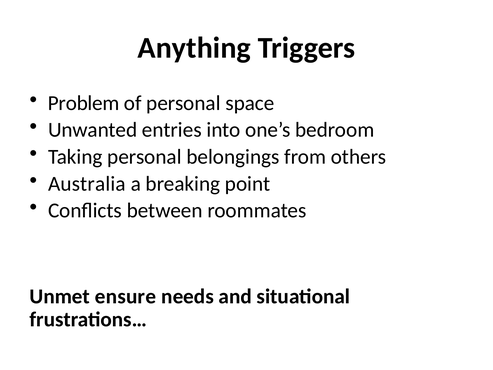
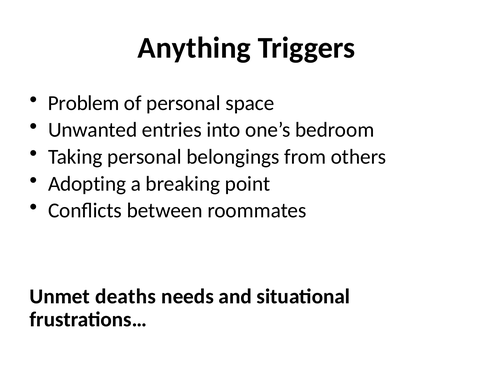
Australia: Australia -> Adopting (87, 184)
ensure: ensure -> deaths (125, 296)
